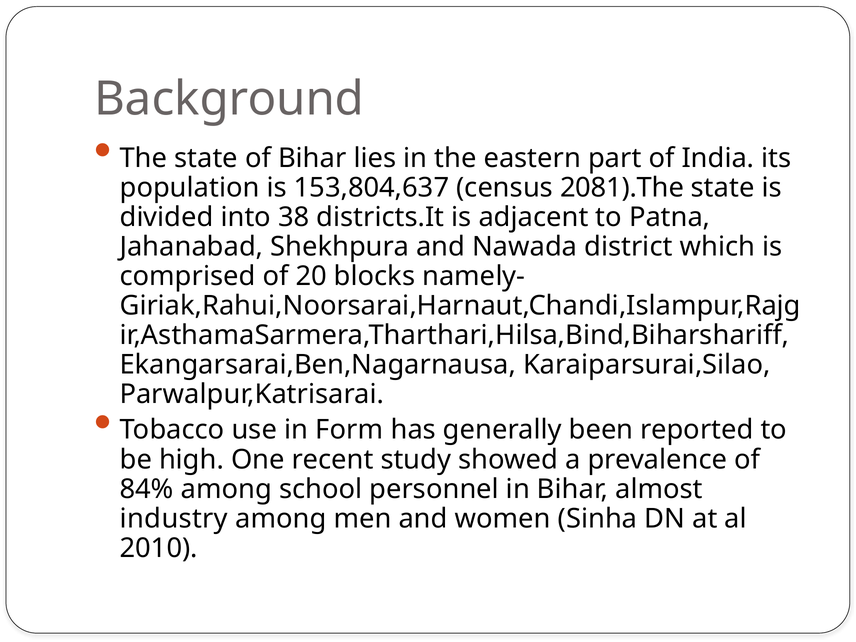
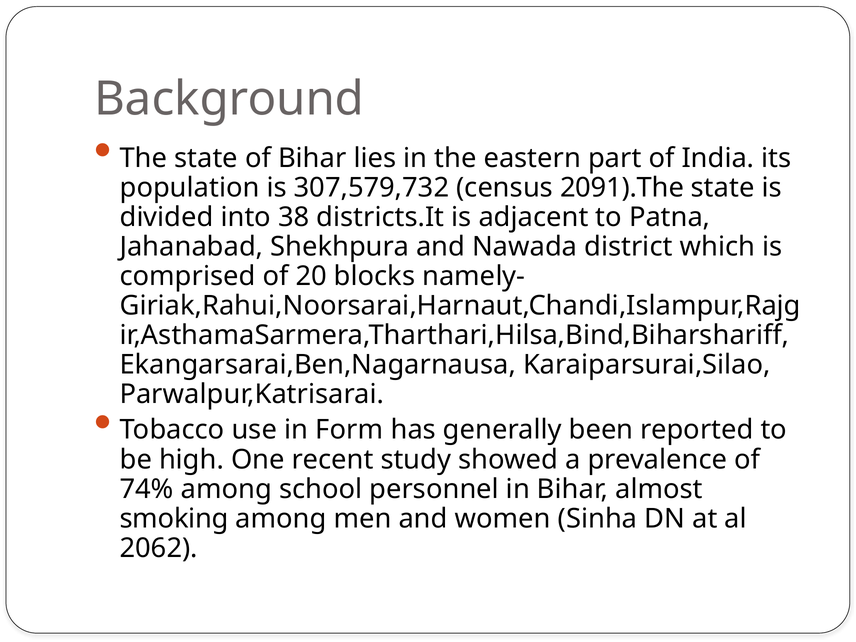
153,804,637: 153,804,637 -> 307,579,732 (371, 188)
2081).The: 2081).The -> 2091).The (622, 188)
84%: 84% -> 74% (147, 489)
industry: industry -> smoking (174, 519)
2010: 2010 -> 2062 (159, 548)
